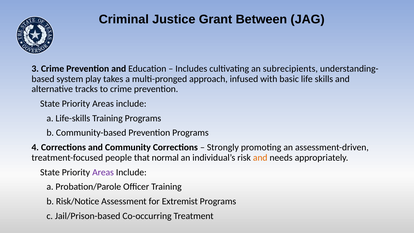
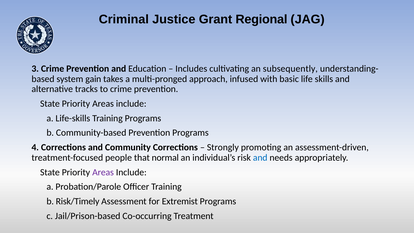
Between: Between -> Regional (261, 19)
subrecipients: subrecipients -> subsequently (290, 69)
play: play -> gain (93, 79)
and colour: orange -> blue (260, 158)
Risk/Notice: Risk/Notice -> Risk/Timely (78, 201)
